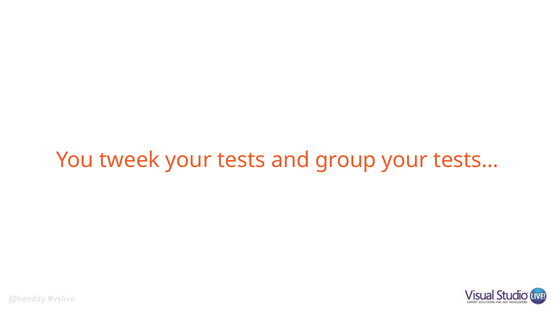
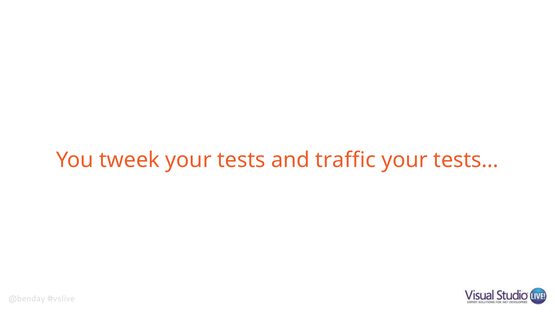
group: group -> traffic (346, 160)
